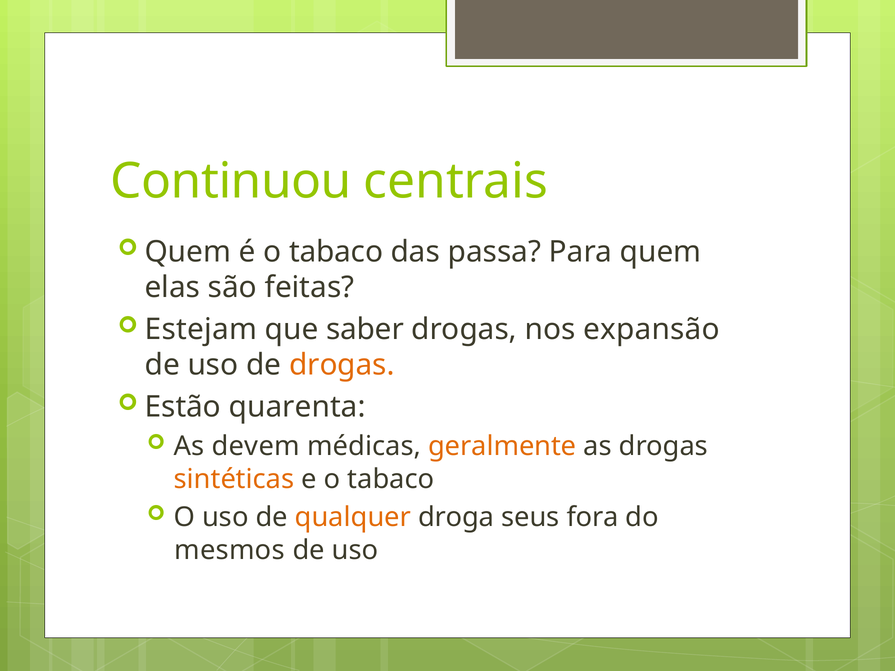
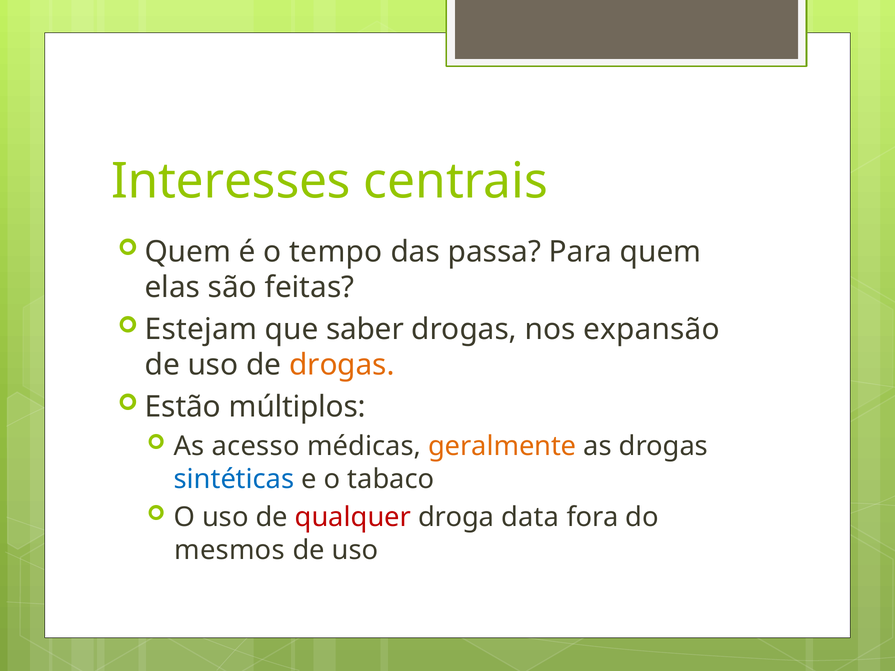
Continuou: Continuou -> Interesses (231, 182)
é o tabaco: tabaco -> tempo (336, 252)
quarenta: quarenta -> múltiplos (297, 407)
devem: devem -> acesso (256, 447)
sintéticas colour: orange -> blue (234, 479)
qualquer colour: orange -> red (353, 518)
seus: seus -> data (530, 518)
